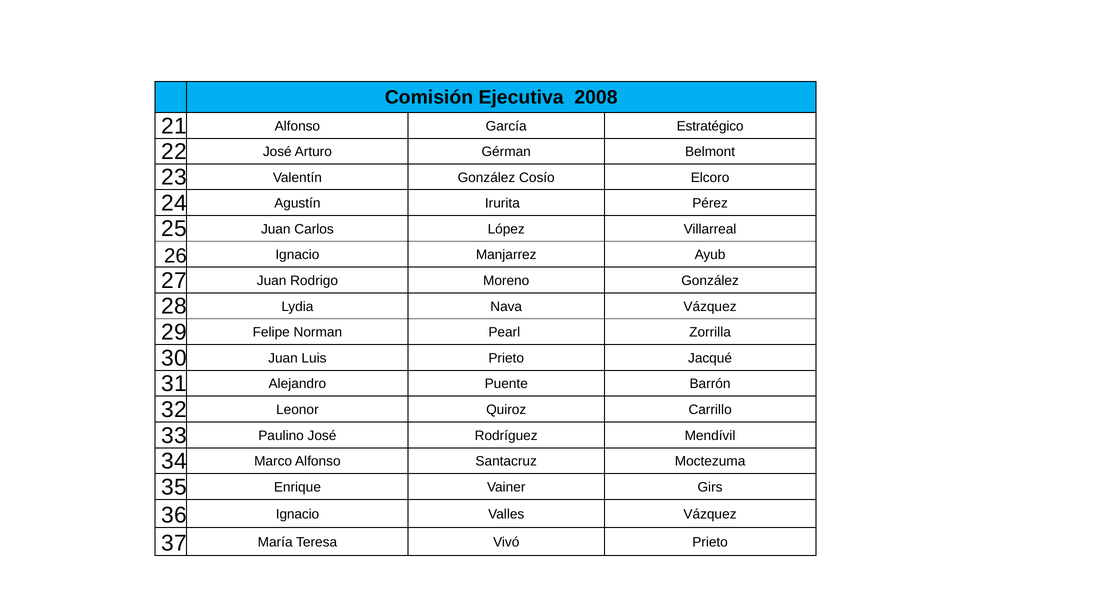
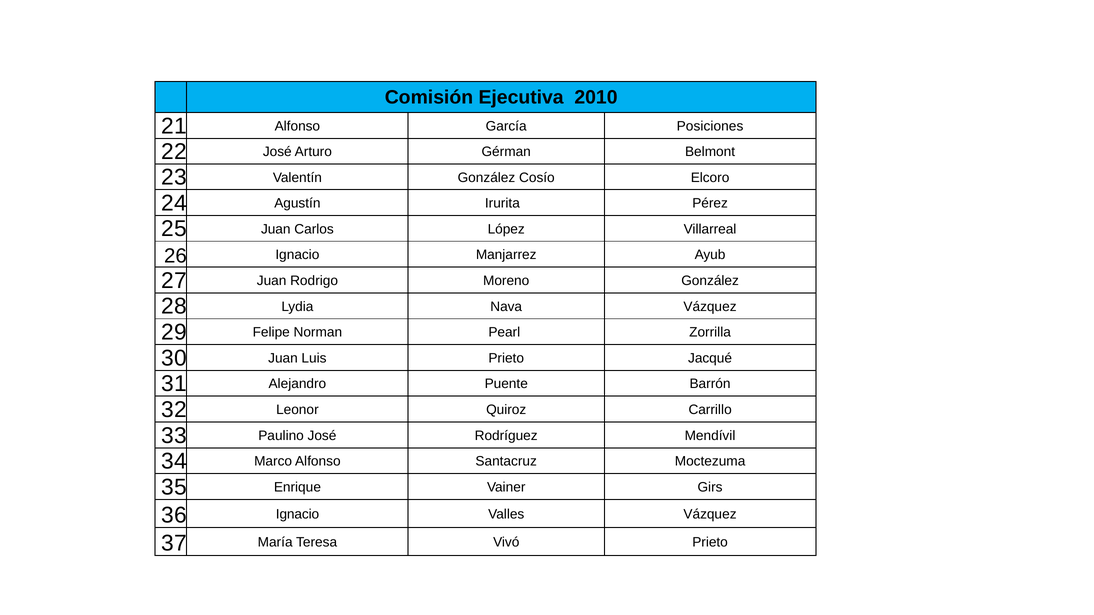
2008: 2008 -> 2010 (596, 97)
Estratégico: Estratégico -> Posiciones (710, 126)
